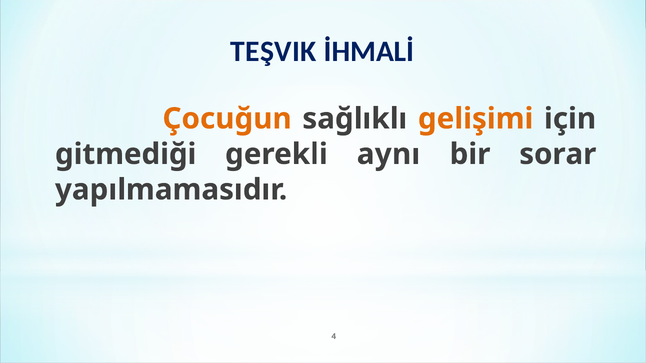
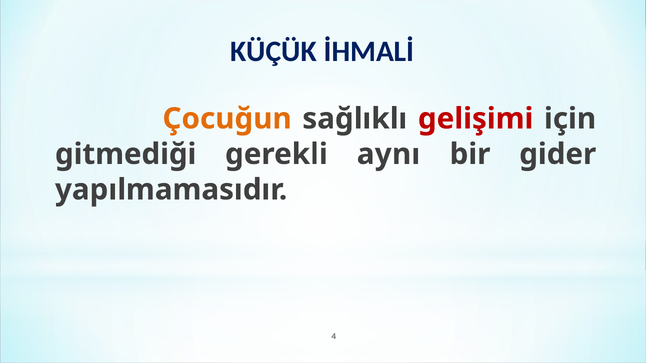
TEŞVIK: TEŞVIK -> KÜÇÜK (274, 51)
gelişimi colour: orange -> red (476, 119)
sorar: sorar -> gider (558, 154)
